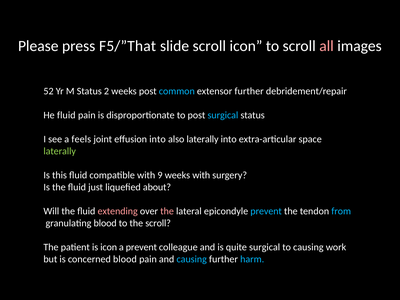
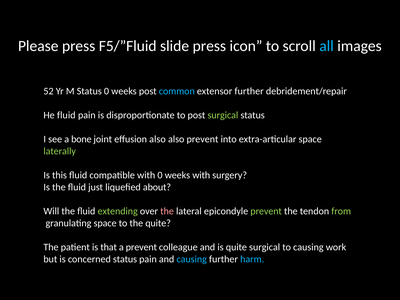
F5/”That: F5/”That -> F5/”Fluid (128, 46)
slide scroll: scroll -> press (209, 46)
all colour: pink -> light blue (327, 46)
Status 2: 2 -> 0 (107, 91)
surgical colour: light blue -> light green (223, 115)
feels: feels -> bone (81, 139)
effusion into: into -> also (158, 139)
also laterally: laterally -> prevent (202, 139)
with 9: 9 -> 0 (160, 175)
extending colour: pink -> light green (118, 211)
prevent colour: light blue -> light green (266, 211)
from colour: light blue -> light green (341, 211)
granulating blood: blood -> space (105, 223)
the scroll: scroll -> quite (158, 223)
is icon: icon -> that (109, 247)
concerned blood: blood -> status (125, 259)
